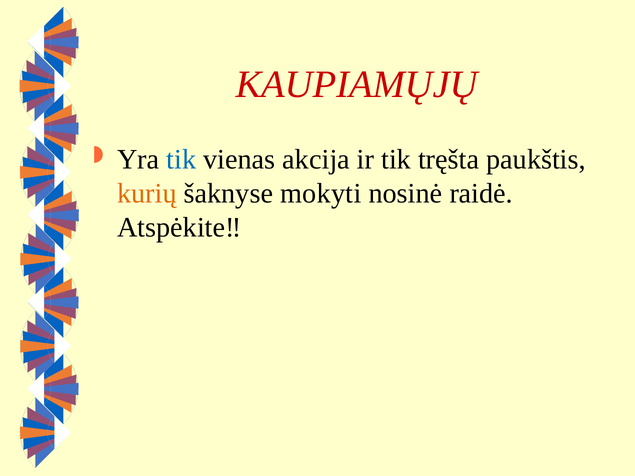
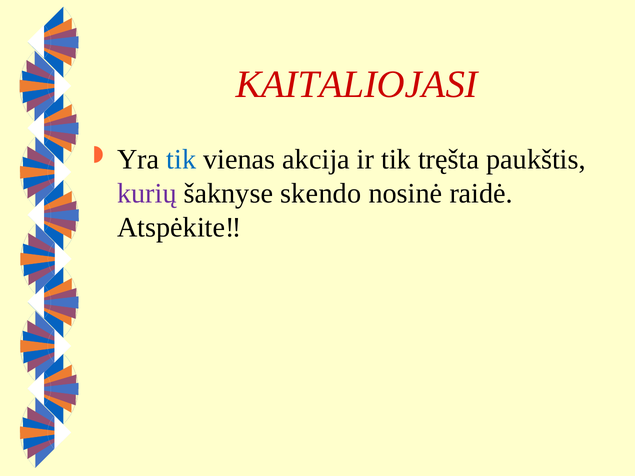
KAUPIAMŲJŲ: KAUPIAMŲJŲ -> KAITALIOJASI (357, 85)
kurių colour: orange -> purple (147, 194)
mokyti: mokyti -> skendo (321, 194)
